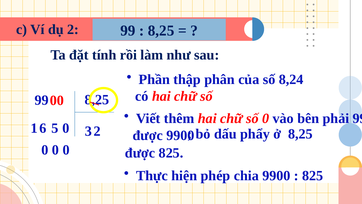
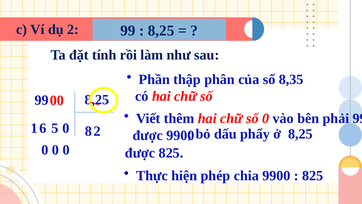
8,24: 8,24 -> 8,35 (291, 79)
3: 3 -> 8 (88, 131)
